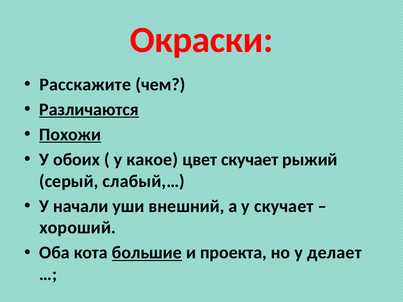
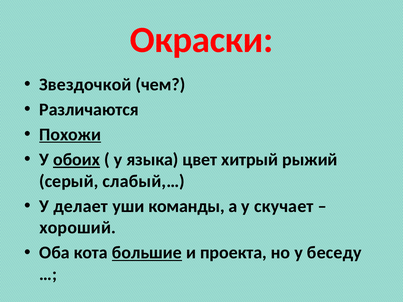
Расскажите: Расскажите -> Звездочкой (85, 85)
Различаются underline: present -> none (89, 110)
обоих underline: none -> present (77, 160)
какое: какое -> языка (152, 160)
цвет скучает: скучает -> хитрый (250, 160)
начали: начали -> делает (81, 206)
внешний: внешний -> команды (187, 206)
делает: делает -> беседу (334, 253)
